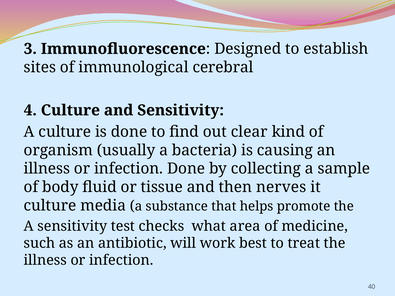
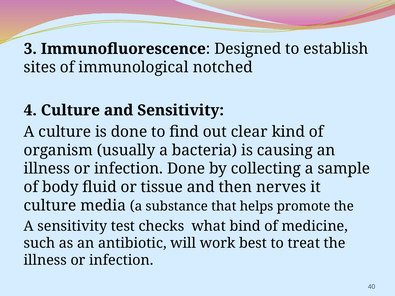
cerebral: cerebral -> notched (223, 67)
area: area -> bind (245, 226)
